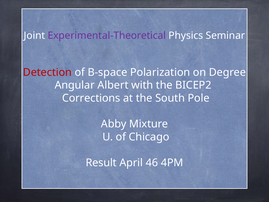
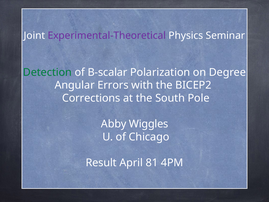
Detection colour: red -> green (47, 72)
B-space: B-space -> B-scalar (108, 72)
Albert: Albert -> Errors (113, 85)
Mixture: Mixture -> Wiggles (149, 124)
46: 46 -> 81 (152, 163)
